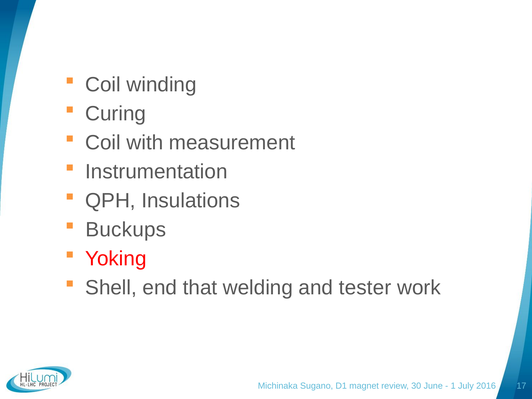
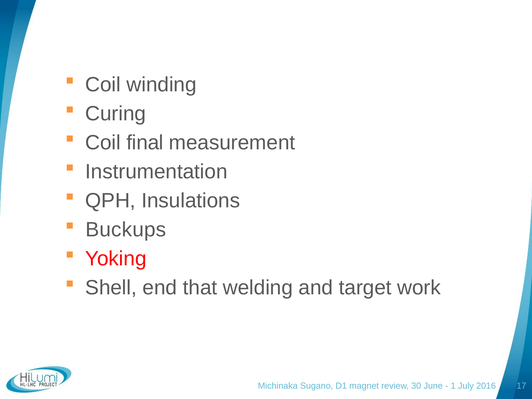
with: with -> final (145, 143)
tester: tester -> target (365, 288)
